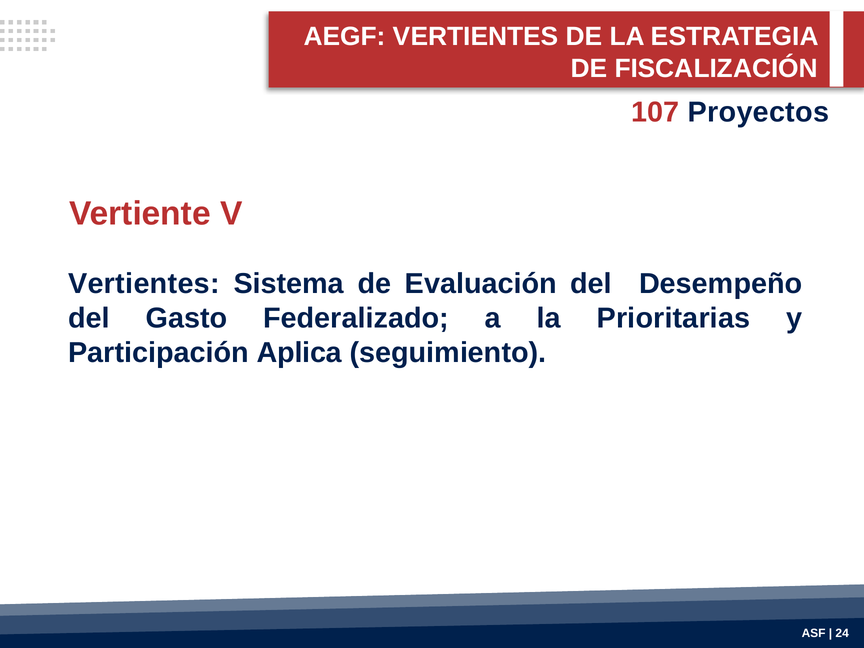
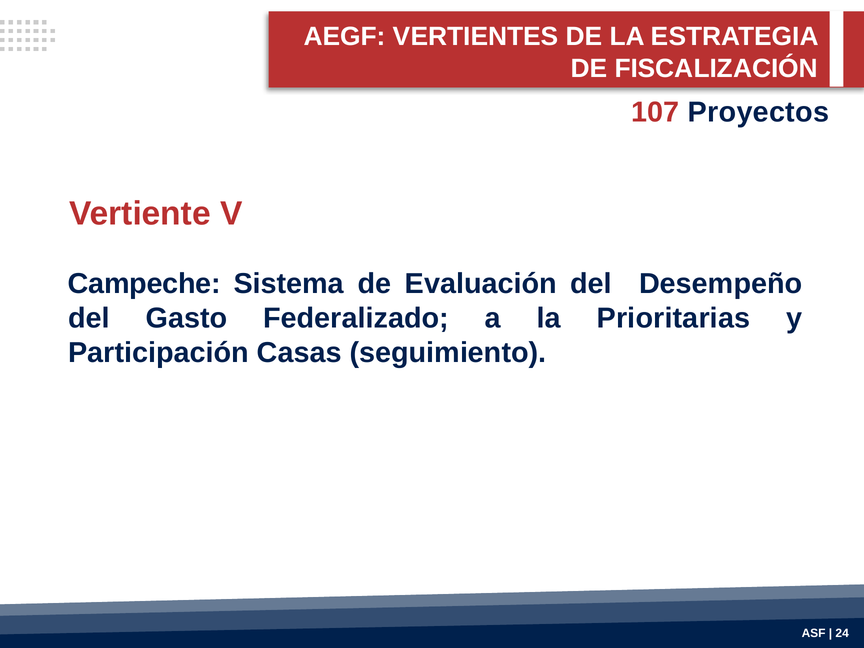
Vertientes: Vertientes -> Campeche (144, 284)
Aplica: Aplica -> Casas (299, 353)
